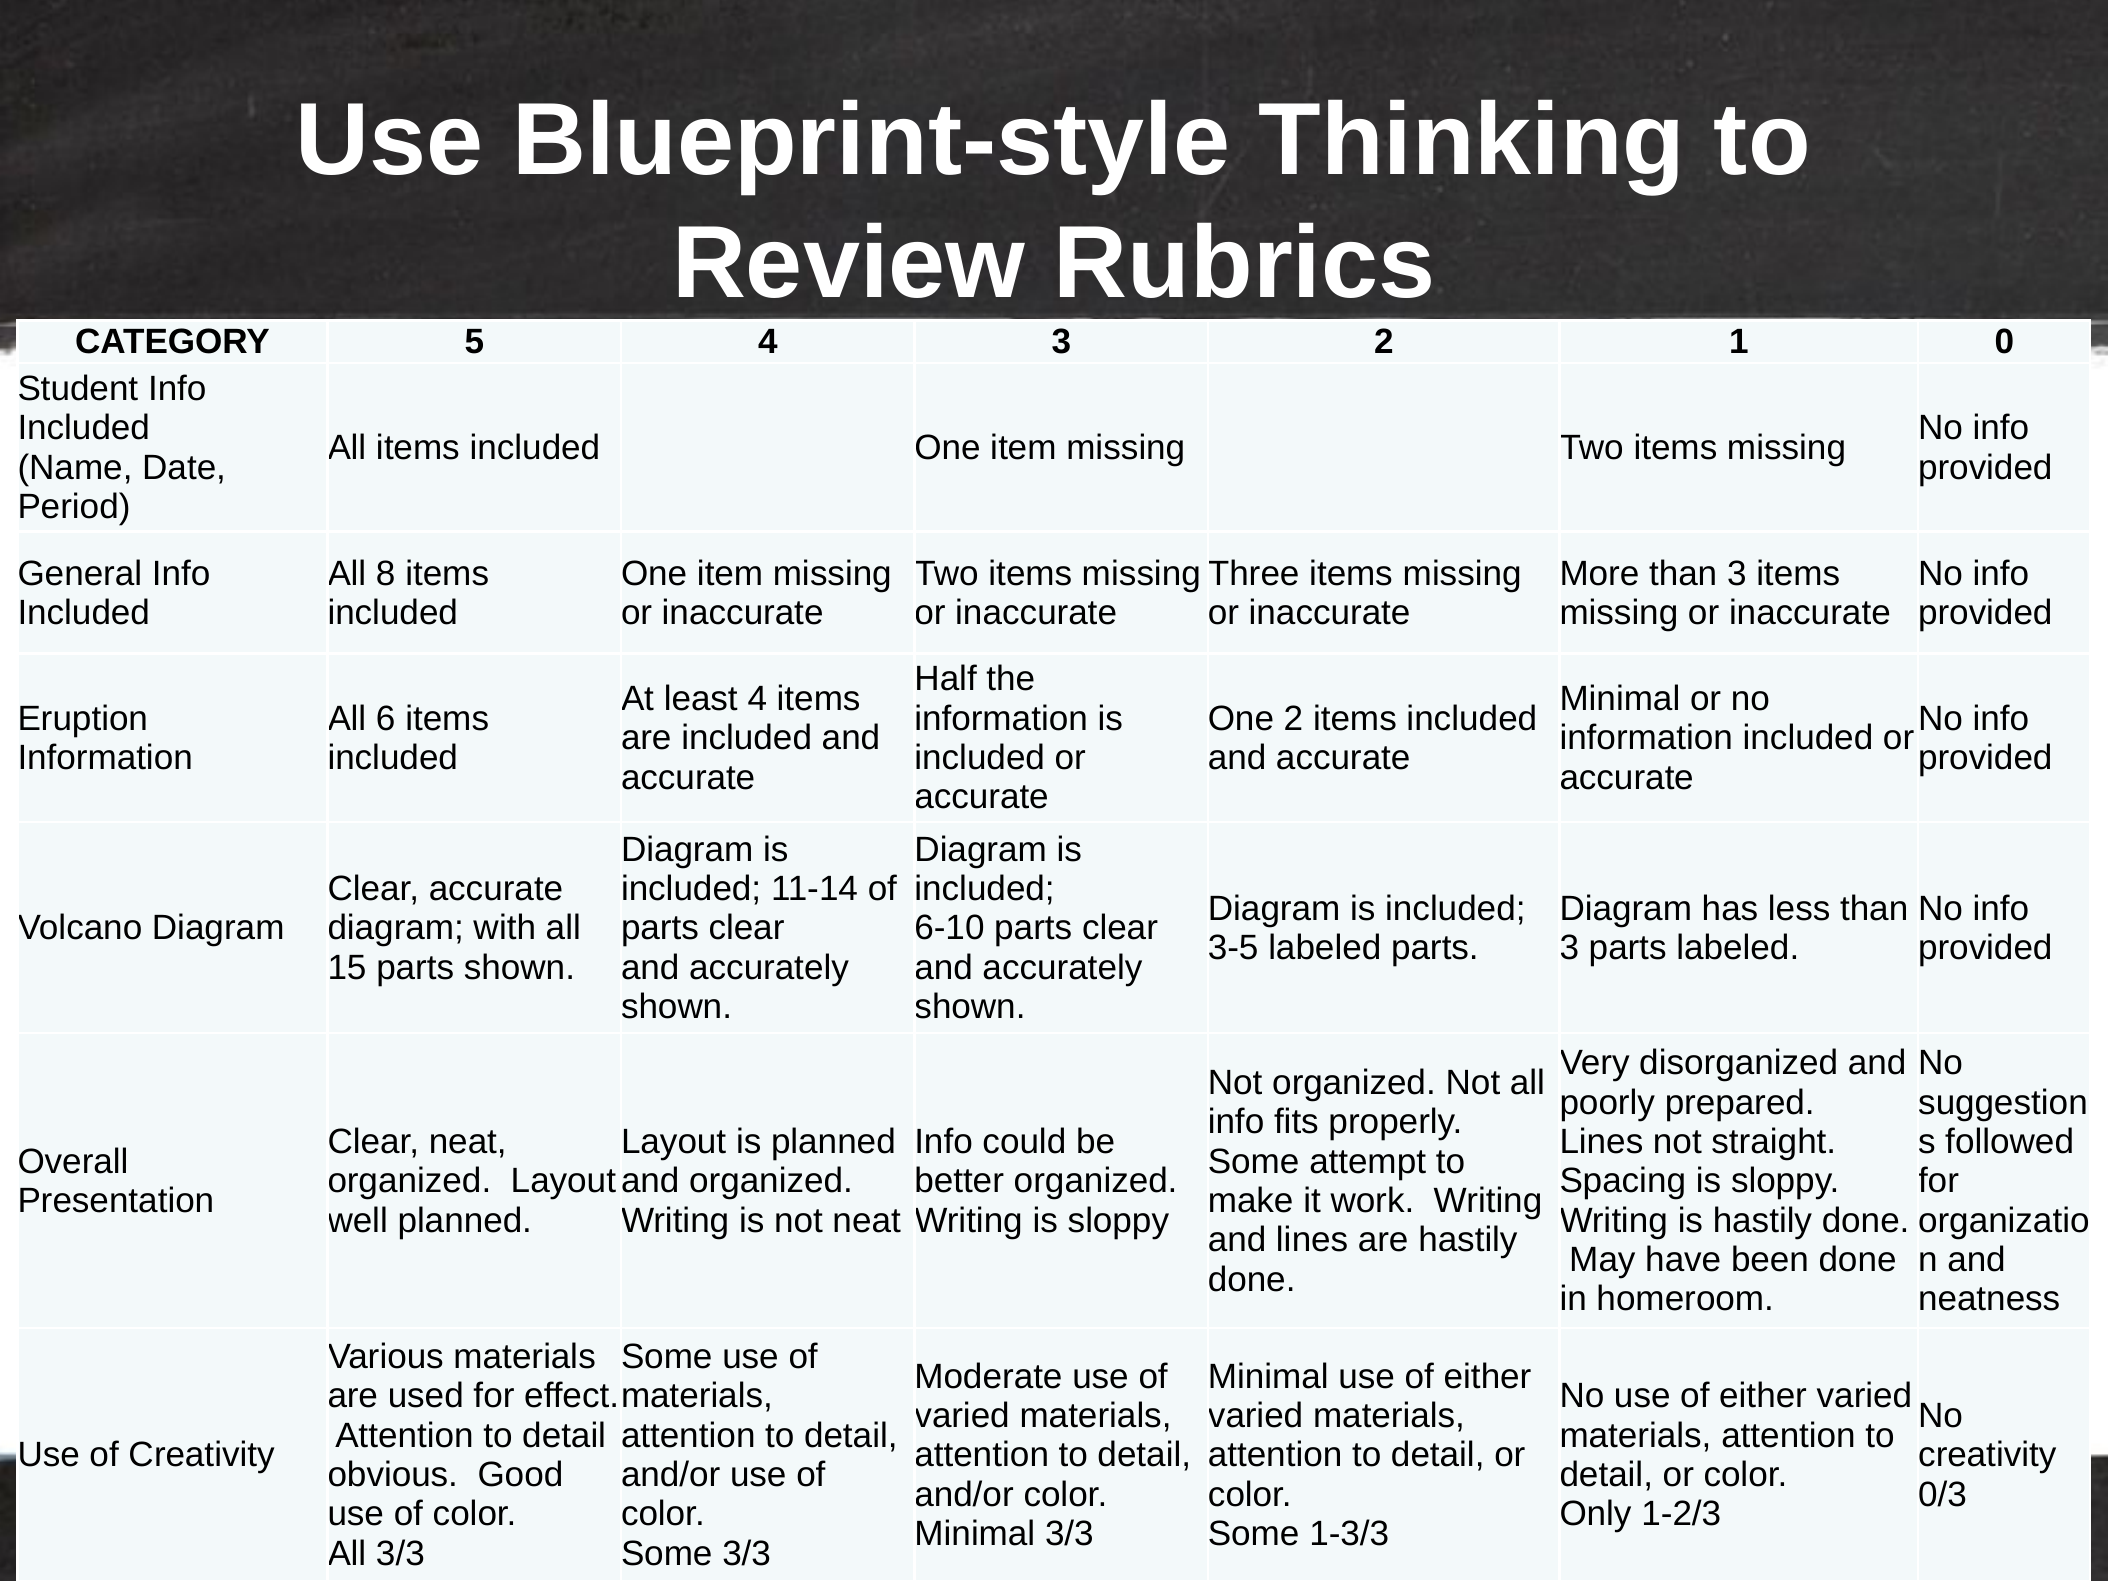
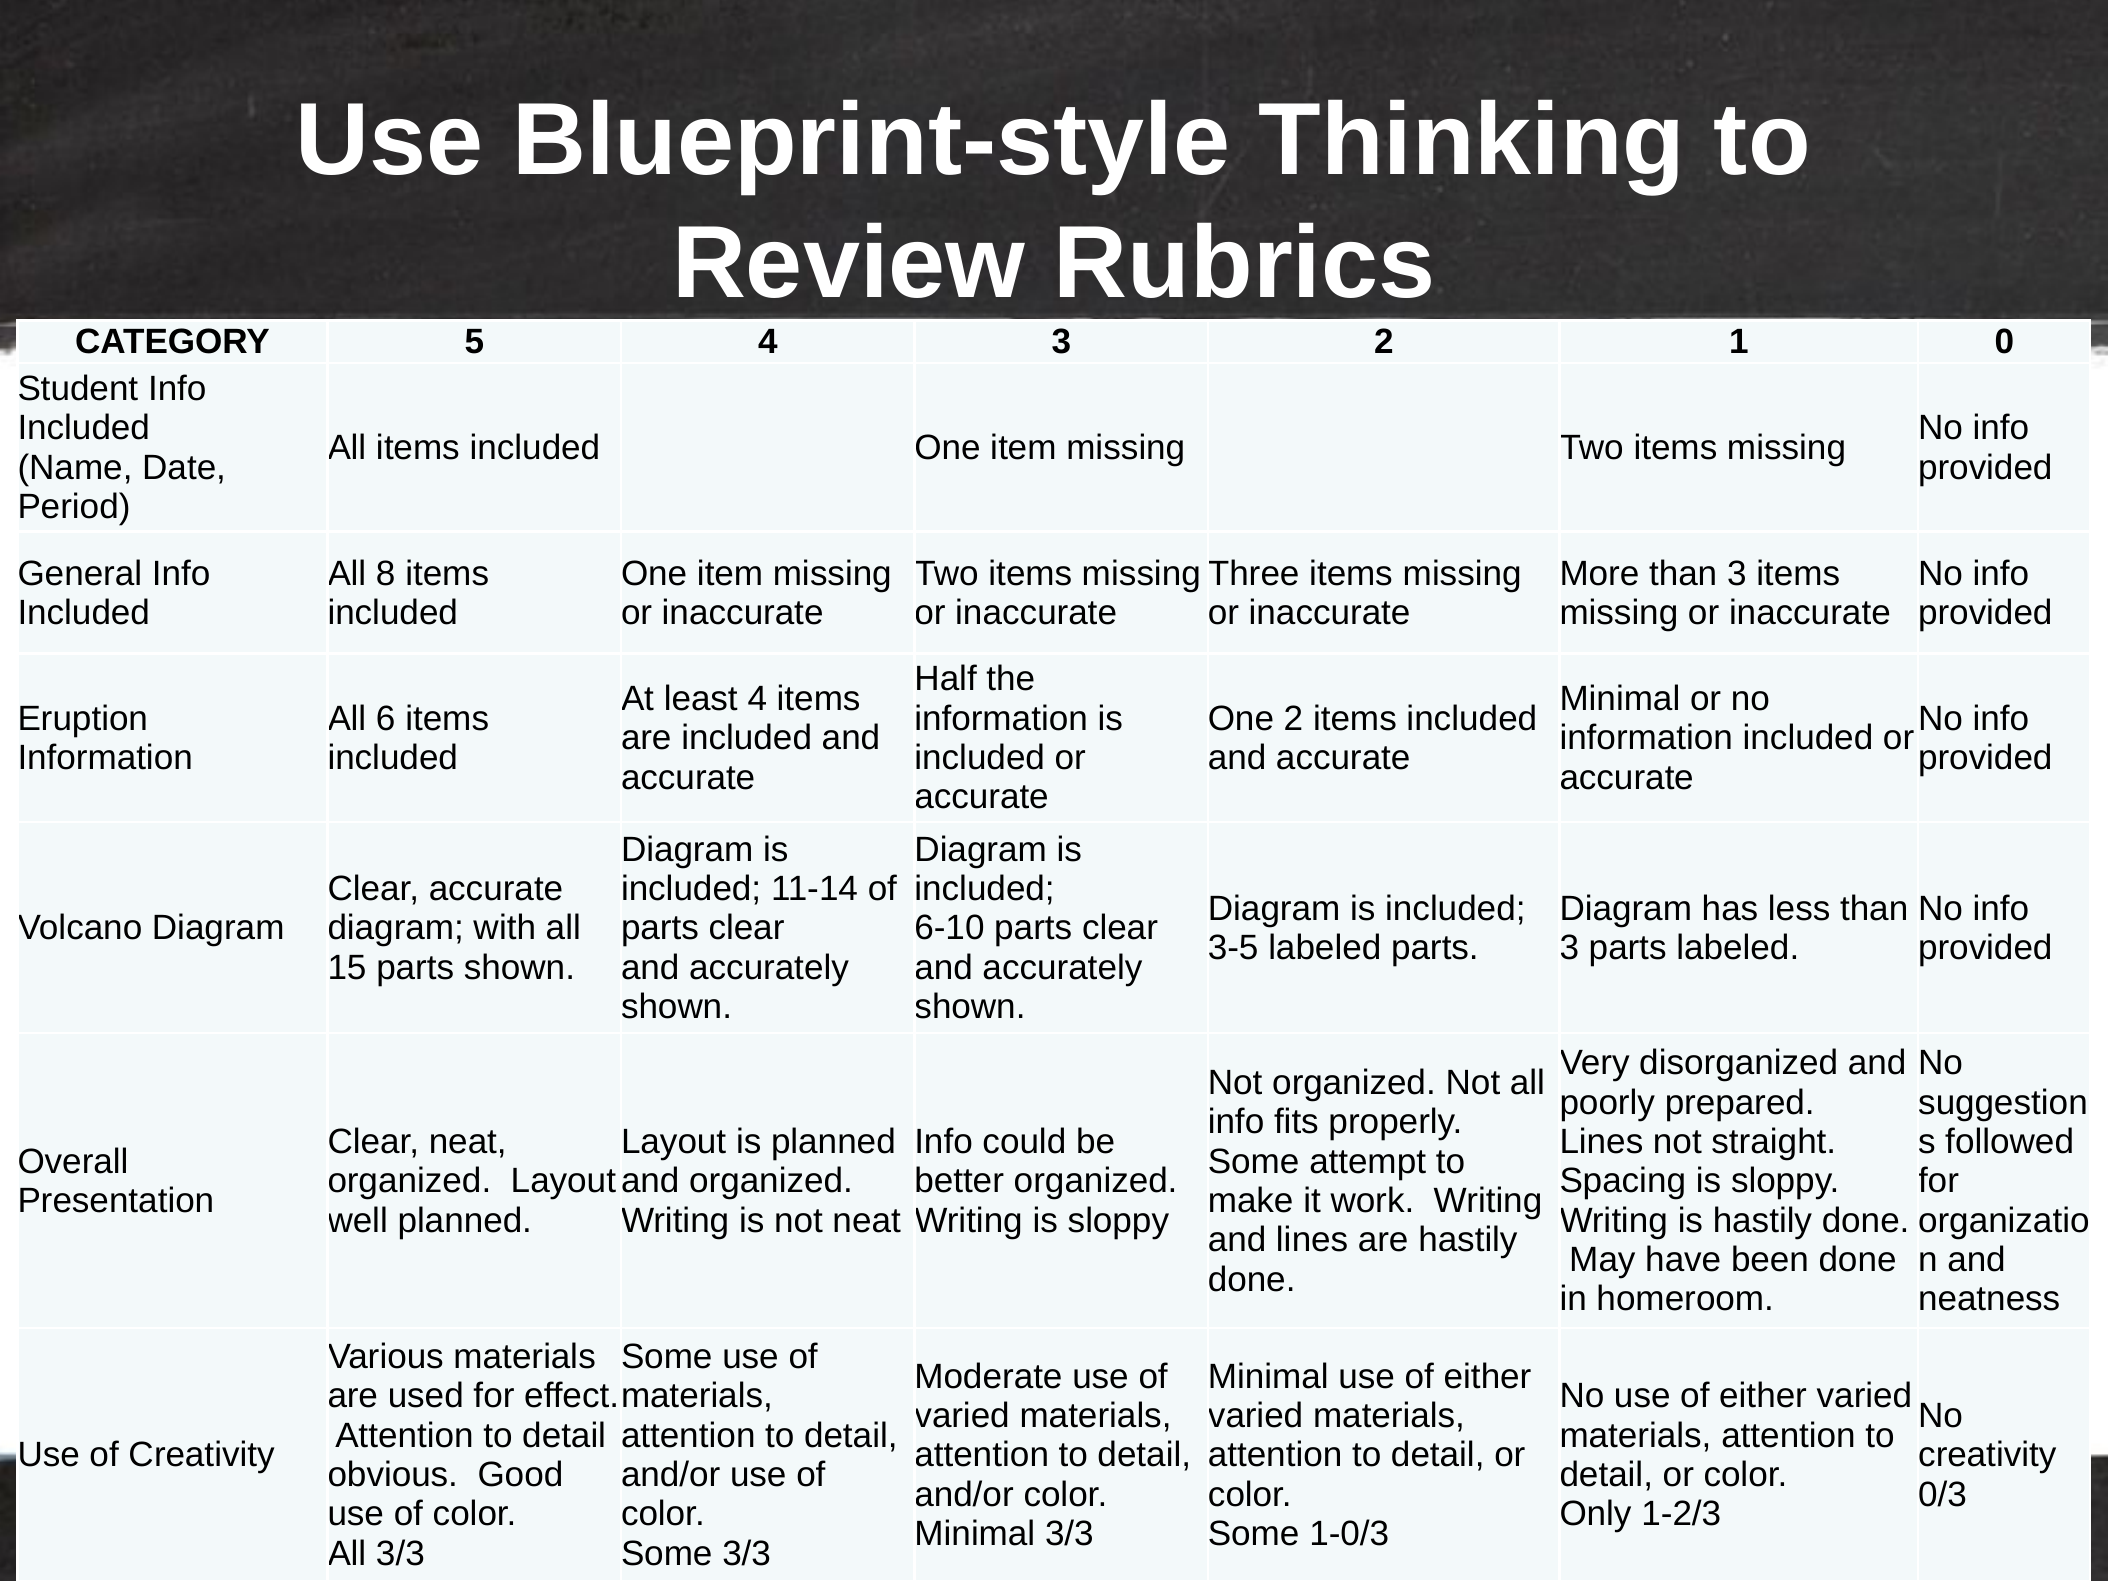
1-3/3: 1-3/3 -> 1-0/3 (1349, 1534)
